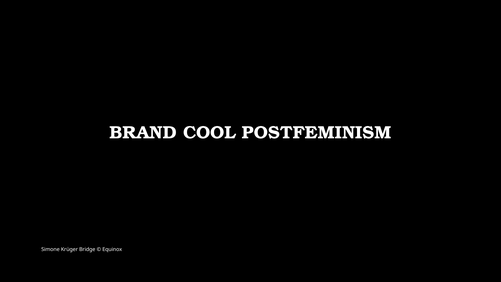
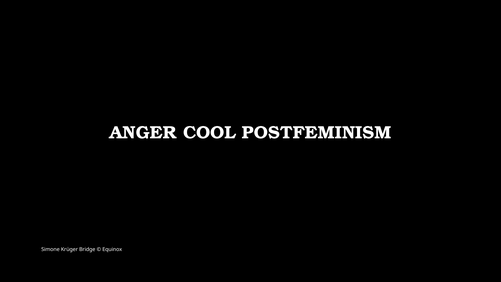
BRAND: BRAND -> ANGER (143, 133)
